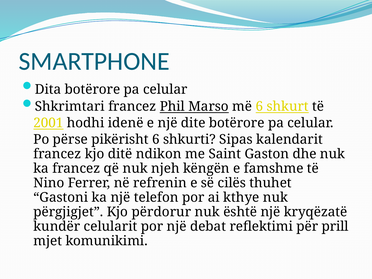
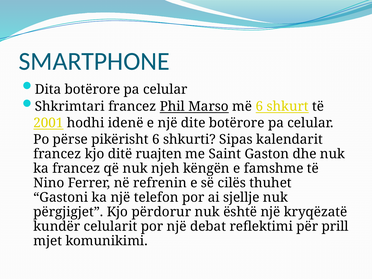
ndikon: ndikon -> ruajten (159, 154)
kthye: kthye -> sjellje (241, 198)
